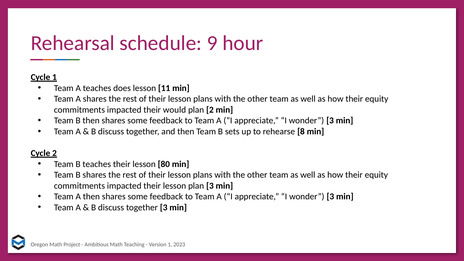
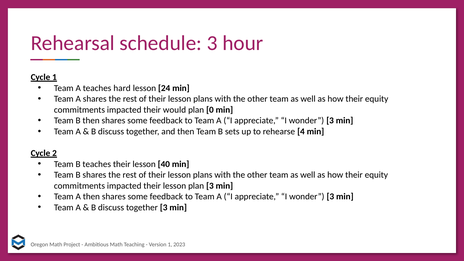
schedule 9: 9 -> 3 (212, 43)
does: does -> hard (122, 88)
11: 11 -> 24 (164, 88)
plan 2: 2 -> 0 (210, 110)
8: 8 -> 4 (301, 132)
80: 80 -> 40 (164, 164)
